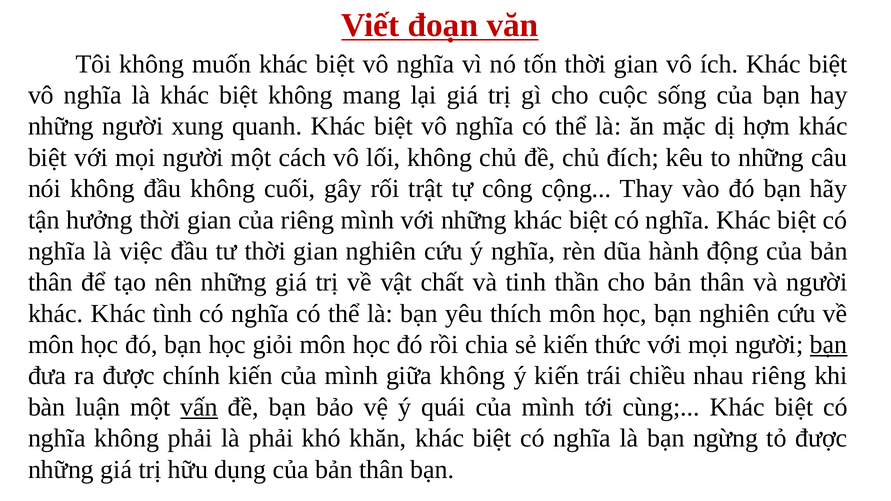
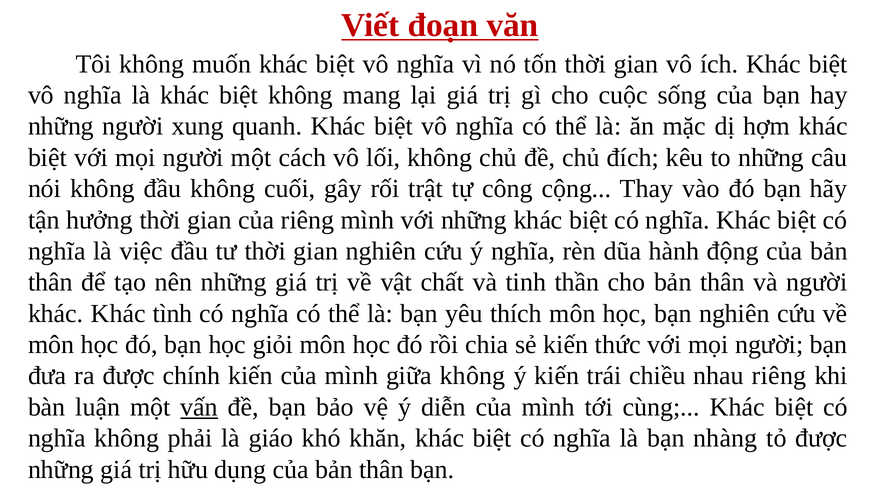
bạn underline: present -> none (829, 345)
quái: quái -> diễn (443, 407)
là phải: phải -> giáo (271, 438)
ngừng: ngừng -> nhàng (725, 438)
